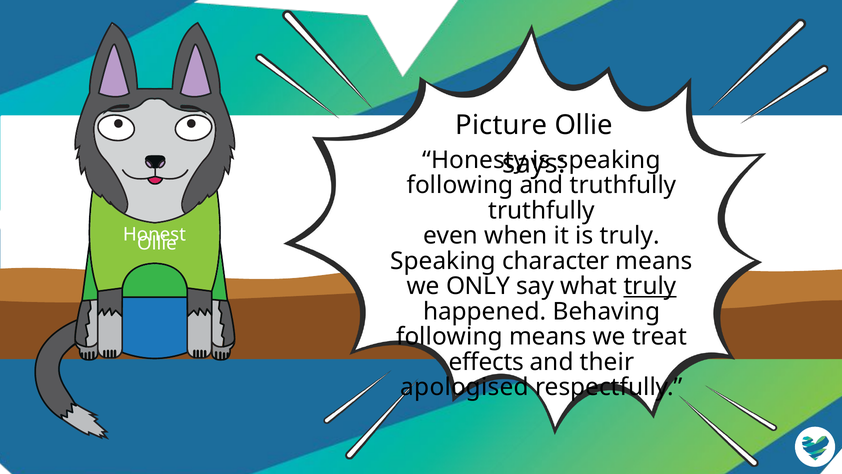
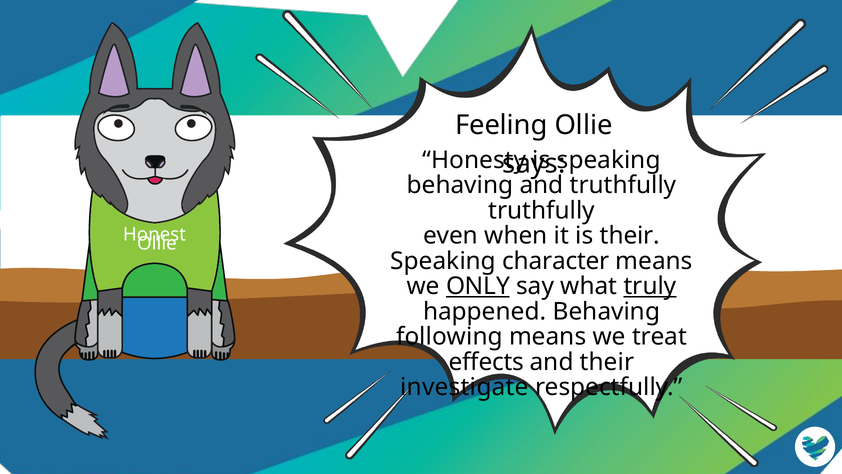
Picture: Picture -> Feeling (501, 125)
following: following -> behaving (460, 185)
is truly: truly -> their (630, 236)
ONLY underline: none -> present (478, 286)
apologised: apologised -> investigate (464, 387)
